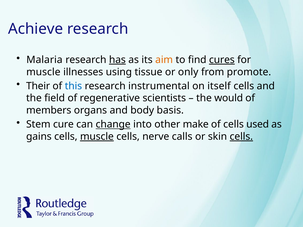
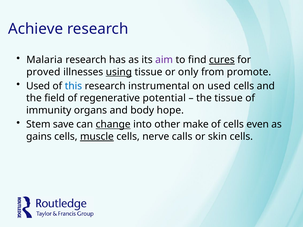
has underline: present -> none (117, 60)
aim colour: orange -> purple (164, 60)
muscle: muscle -> proved (43, 72)
using underline: none -> present (119, 72)
Their: Their -> Used (38, 86)
on itself: itself -> used (219, 86)
scientists: scientists -> potential (164, 98)
the would: would -> tissue (229, 98)
members: members -> immunity (49, 110)
basis: basis -> hope (170, 110)
cure: cure -> save (63, 125)
used: used -> even (258, 125)
cells underline: present -> none (241, 137)
